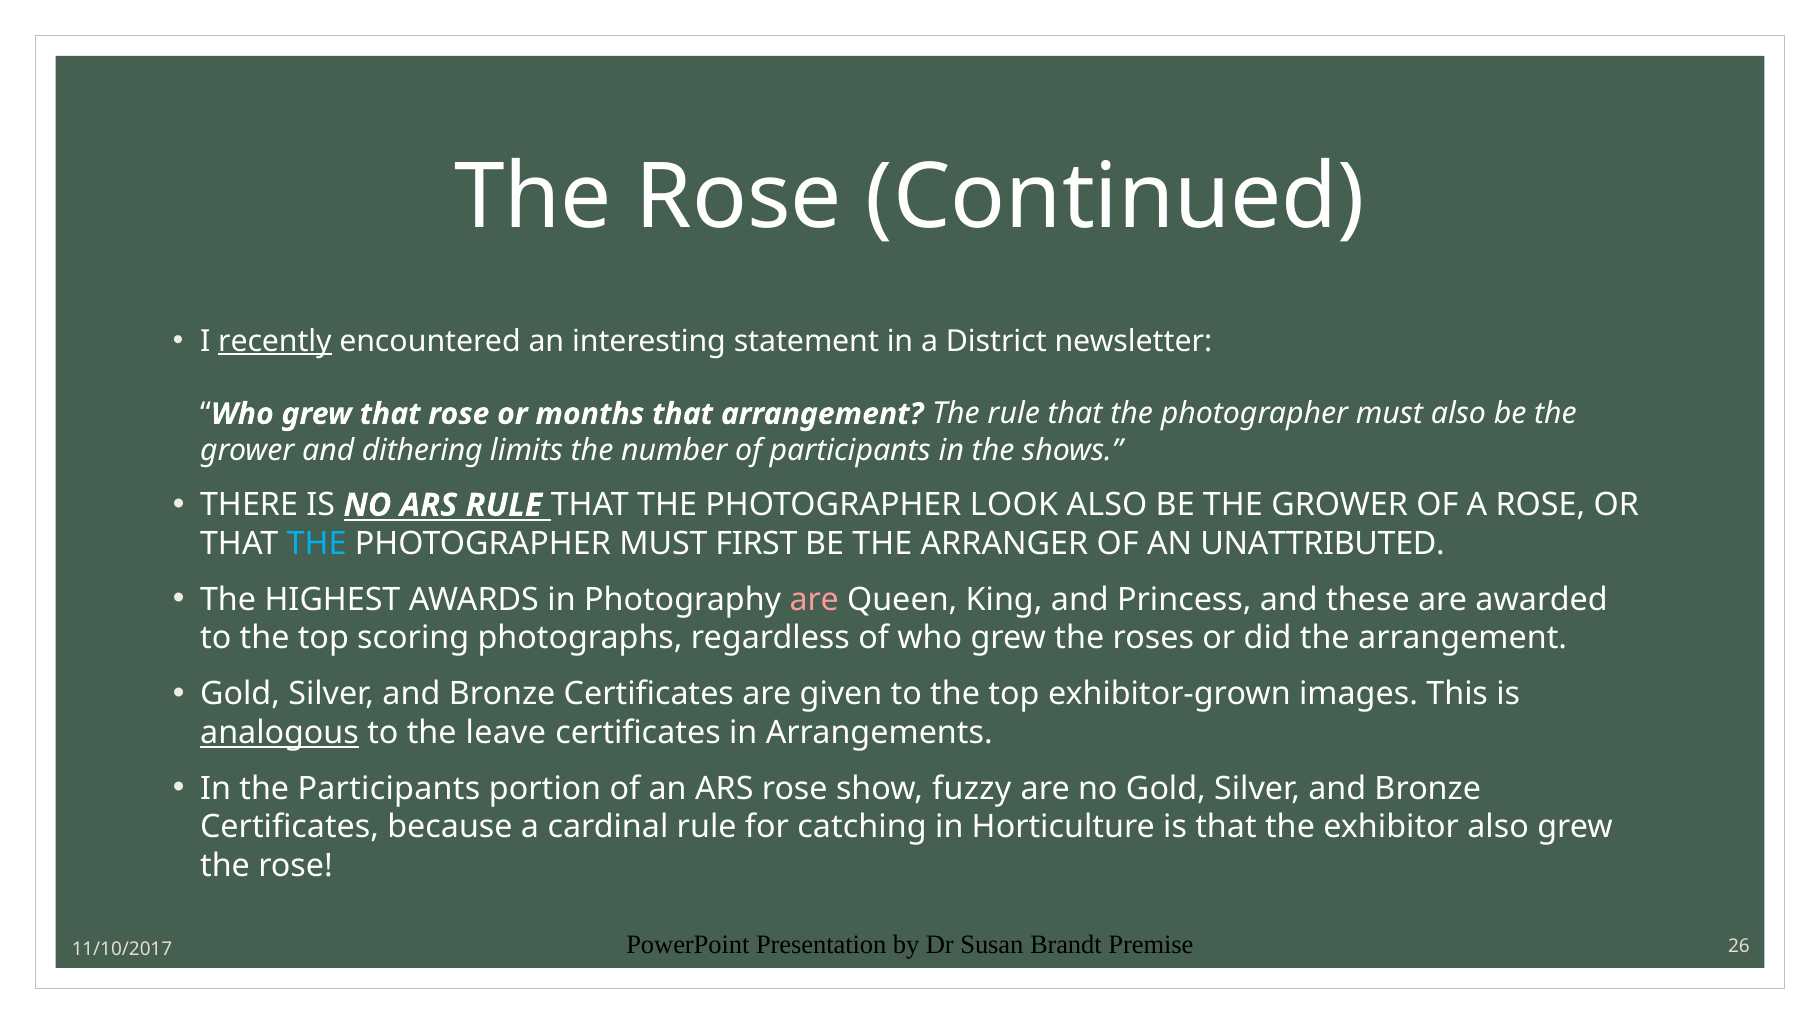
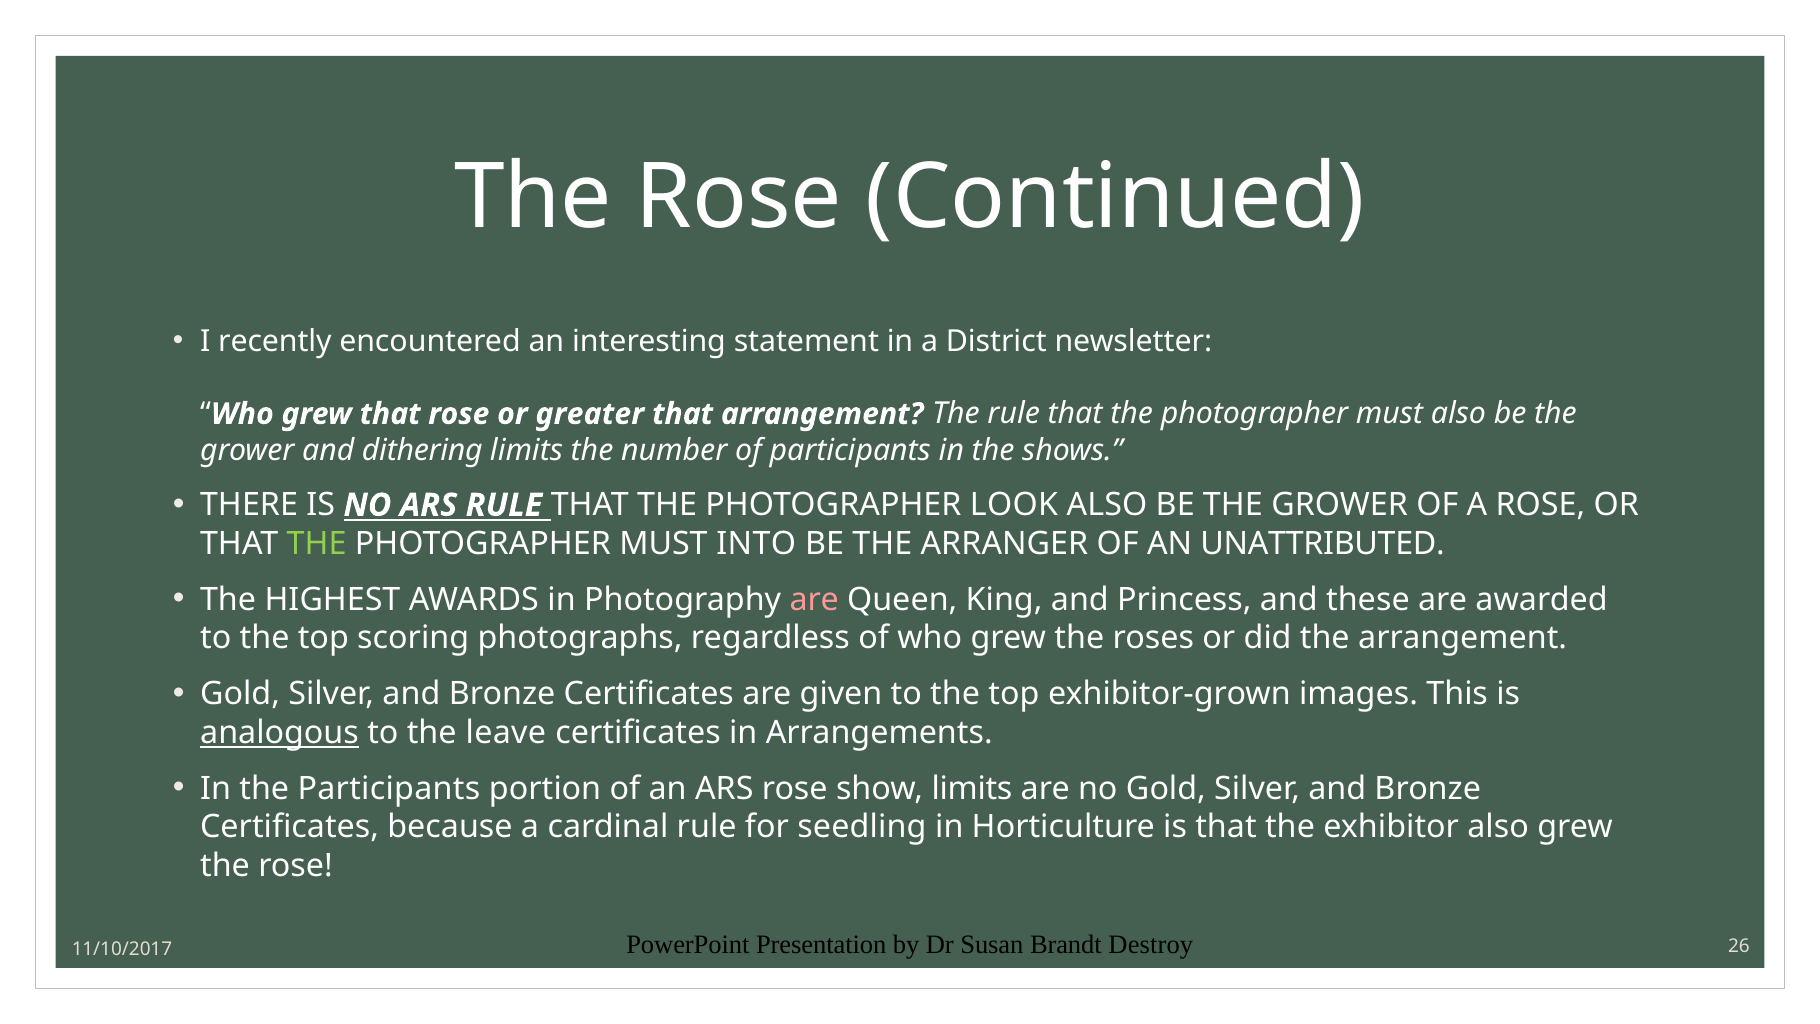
recently underline: present -> none (275, 341)
months: months -> greater (590, 414)
THE colour: light blue -> light green (317, 544)
FIRST: FIRST -> INTO (756, 544)
show fuzzy: fuzzy -> limits (972, 788)
catching: catching -> seedling (862, 827)
Premise: Premise -> Destroy (1151, 945)
